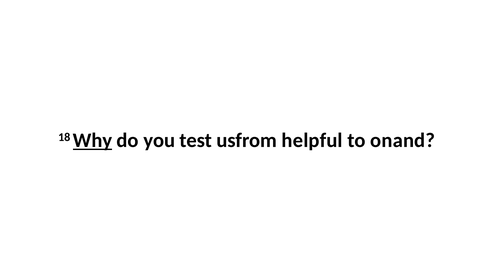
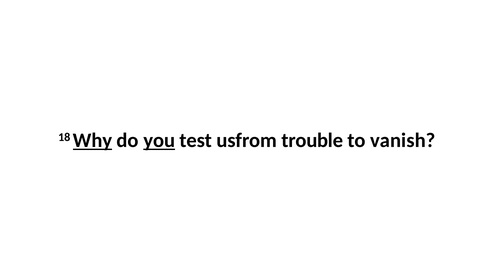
you underline: none -> present (159, 140)
helpful: helpful -> trouble (312, 140)
onand: onand -> vanish (403, 140)
